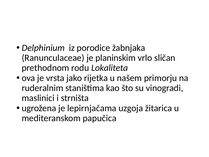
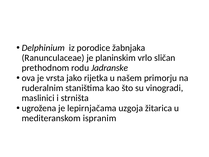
Lokaliteta: Lokaliteta -> Jadranske (110, 68)
papučica: papučica -> ispranim (100, 118)
